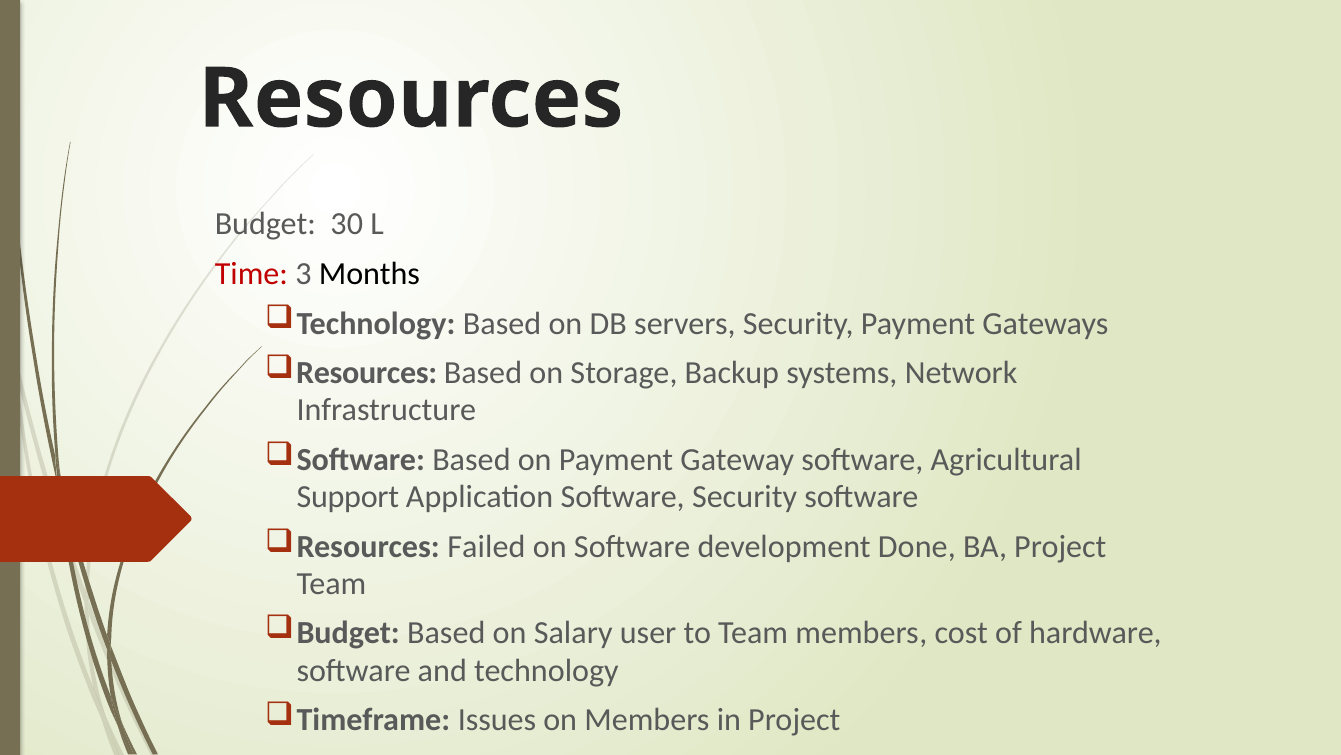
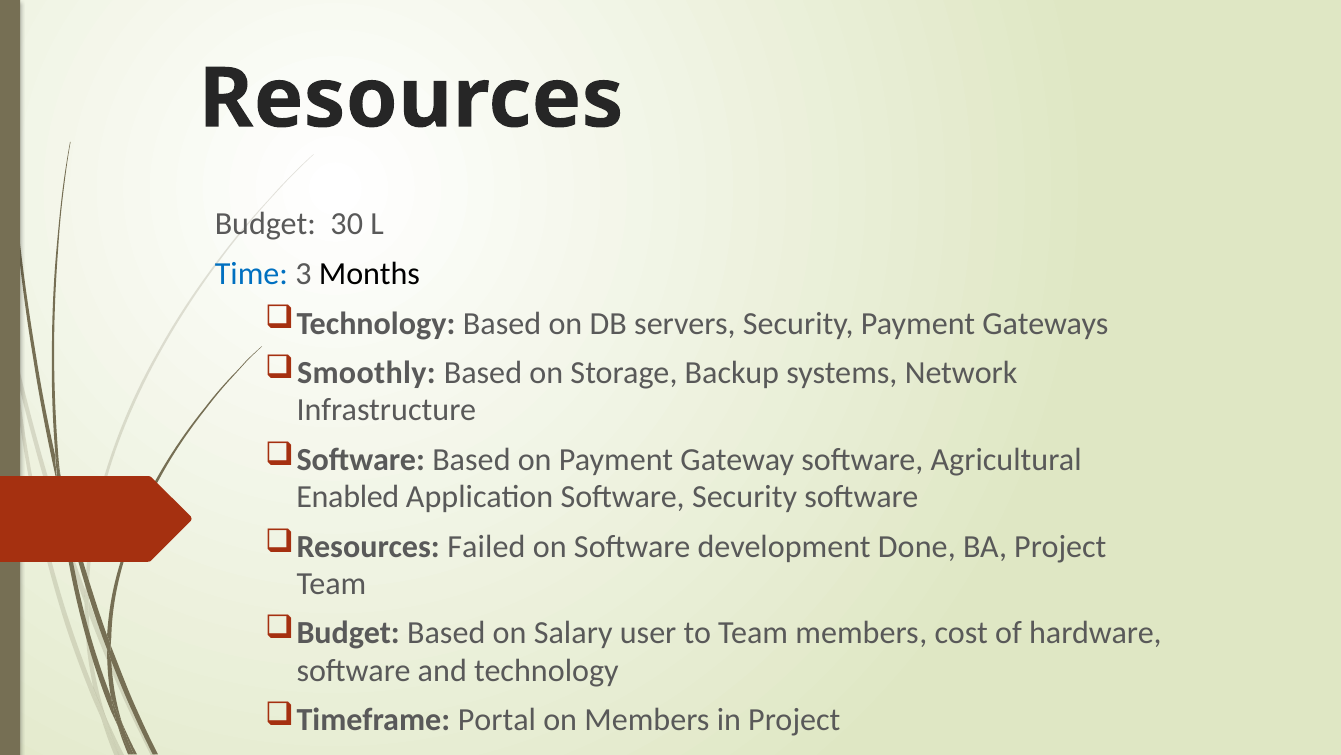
Time colour: red -> blue (251, 274)
Resources: Resources -> Smoothly (366, 373)
Support: Support -> Enabled (348, 497)
Issues: Issues -> Portal (497, 719)
